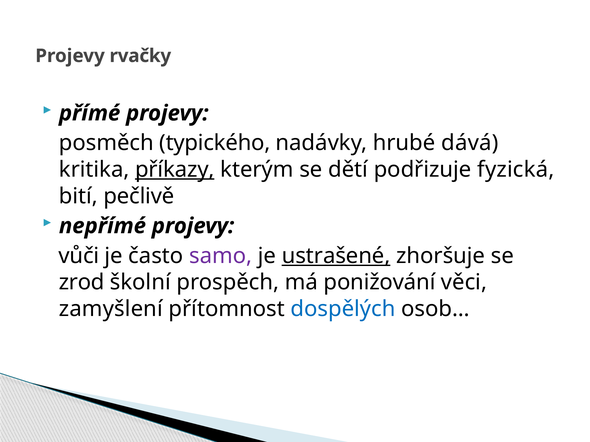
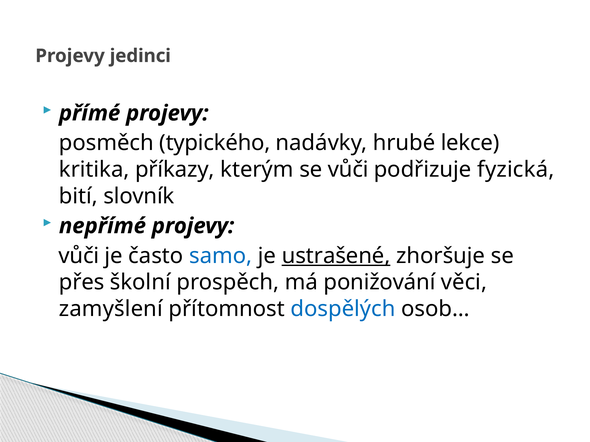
rvačky: rvačky -> jedinci (140, 56)
dává: dává -> lekce (470, 143)
příkazy underline: present -> none (175, 170)
se dětí: dětí -> vůči (348, 170)
pečlivě: pečlivě -> slovník (139, 196)
samo colour: purple -> blue (221, 256)
zrod: zrod -> přes (82, 283)
